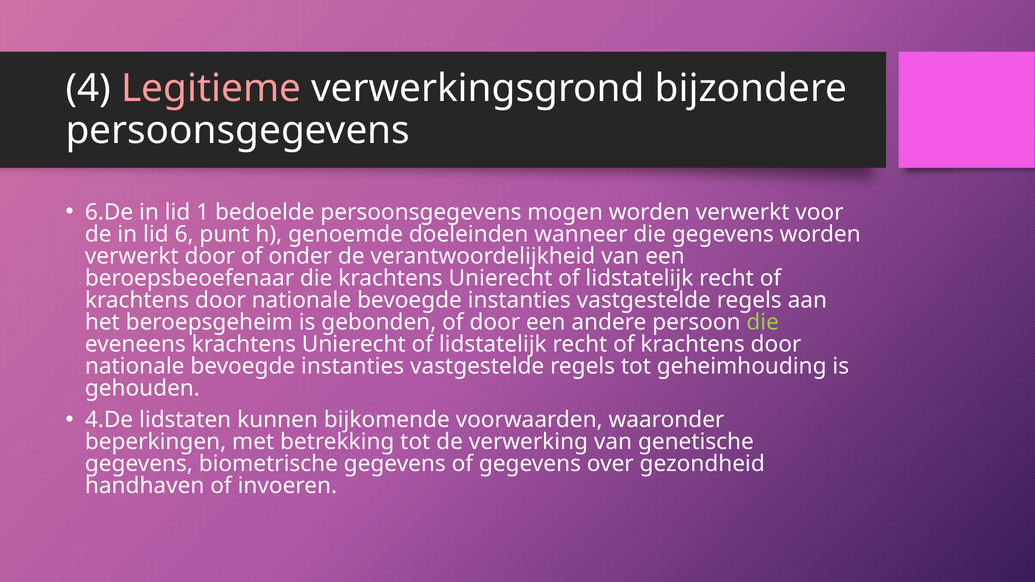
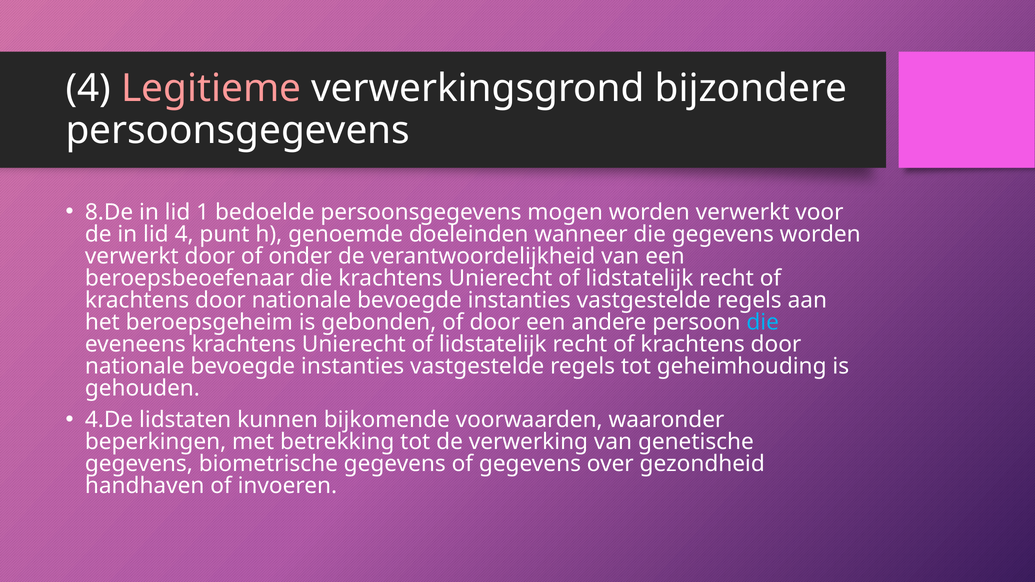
6.De: 6.De -> 8.De (109, 212)
lid 6: 6 -> 4 (184, 234)
die colour: light green -> light blue (763, 322)
